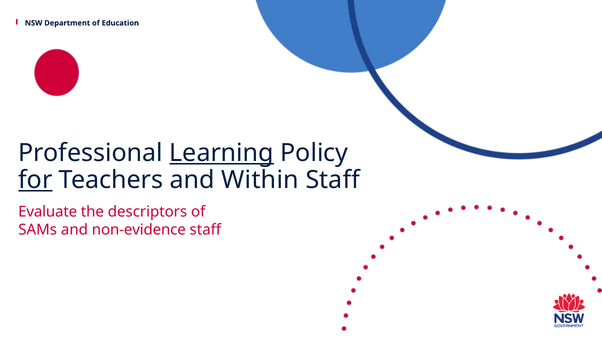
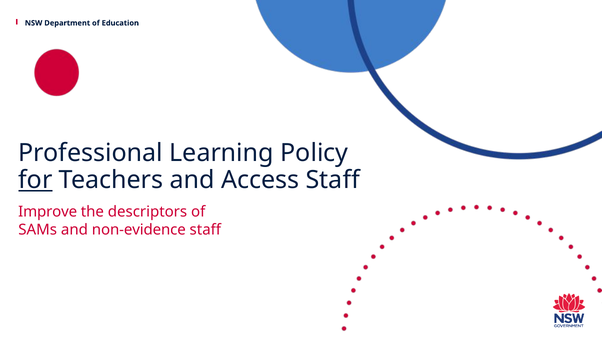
Learning underline: present -> none (222, 153)
Within: Within -> Access (260, 180)
Evaluate: Evaluate -> Improve (48, 212)
